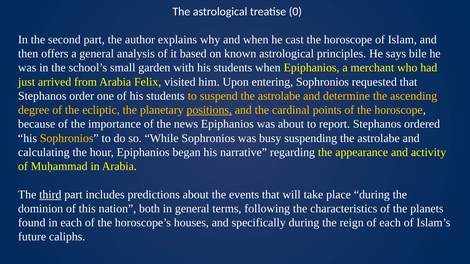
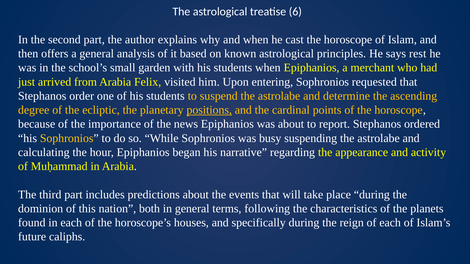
0: 0 -> 6 (295, 12)
bile: bile -> rest (418, 54)
third underline: present -> none (50, 195)
